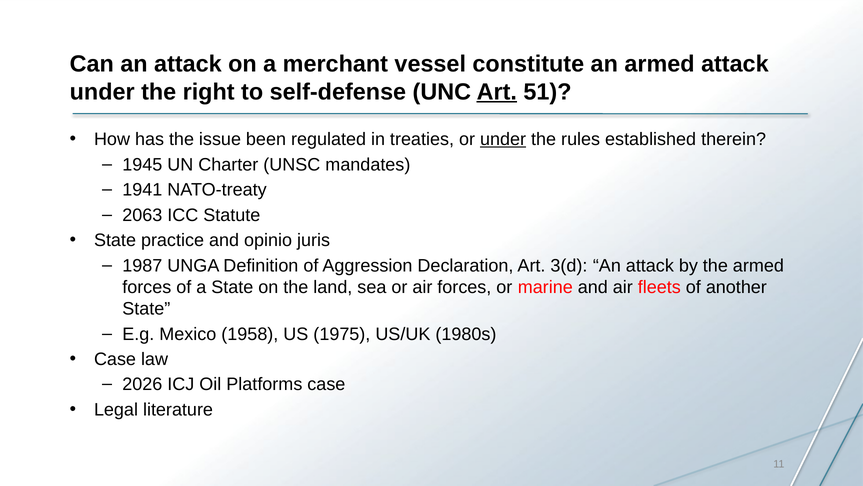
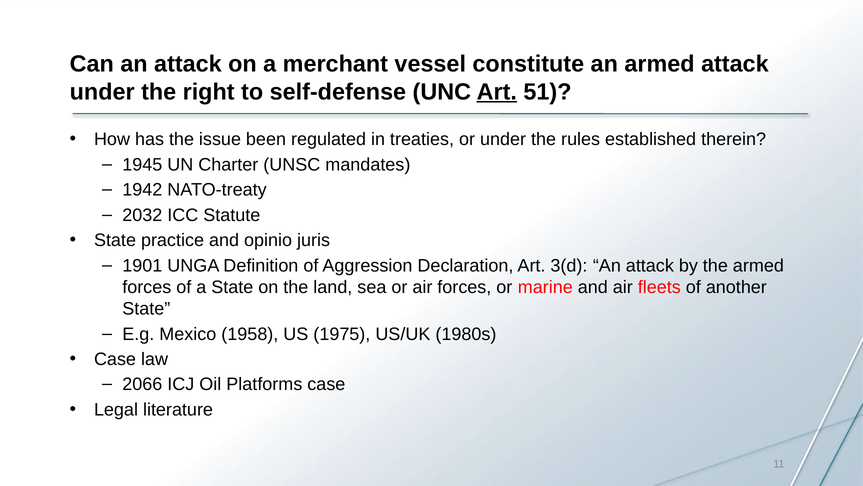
under underline: present -> none (503, 139)
1941: 1941 -> 1942 (142, 190)
2063: 2063 -> 2032 (142, 215)
1987: 1987 -> 1901 (142, 265)
2026: 2026 -> 2066 (142, 384)
